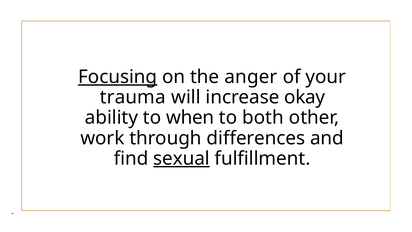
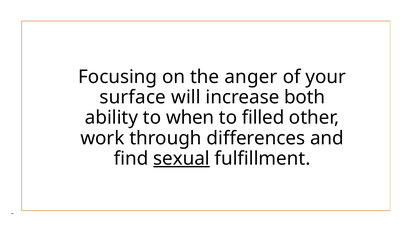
Focusing underline: present -> none (118, 77)
trauma: trauma -> surface (133, 97)
okay: okay -> both (305, 97)
both: both -> filled (263, 118)
